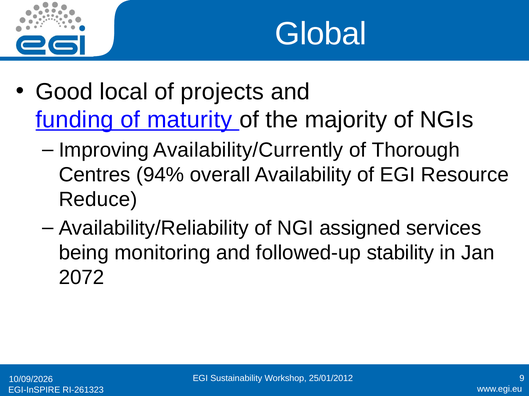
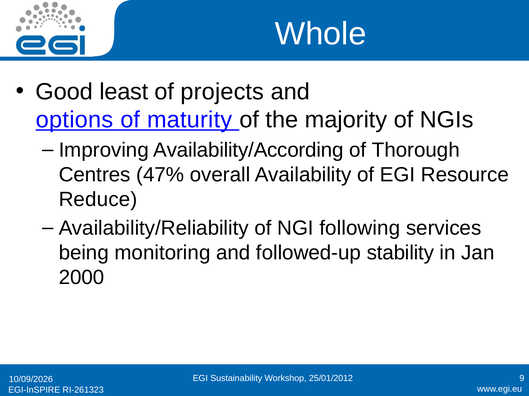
Global: Global -> Whole (321, 34)
local: local -> least (124, 92)
funding: funding -> options (75, 120)
Availability/Currently: Availability/Currently -> Availability/According (248, 150)
94%: 94% -> 47% (160, 175)
assigned: assigned -> following (360, 229)
2072: 2072 -> 2000 (82, 278)
